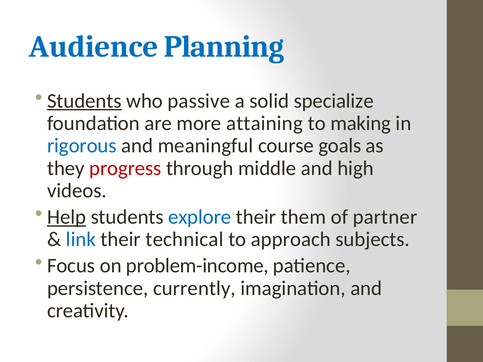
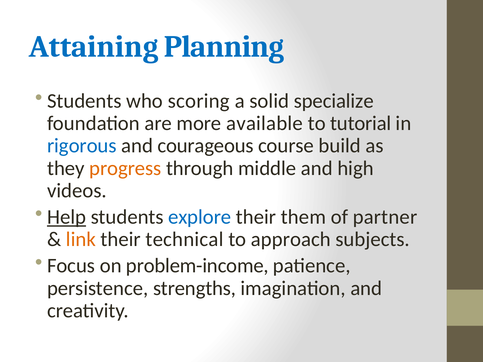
Audience: Audience -> Attaining (94, 47)
Students underline: present -> none (84, 101)
passive: passive -> scoring (199, 101)
attaining: attaining -> available (265, 123)
making: making -> tutorial (361, 123)
meaningful: meaningful -> courageous (206, 146)
goals: goals -> build (340, 146)
progress colour: red -> orange (125, 168)
link colour: blue -> orange (81, 240)
currently: currently -> strengths (195, 288)
